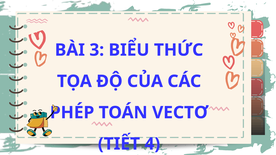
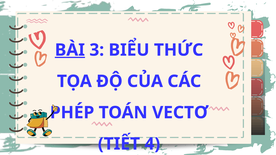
BÀI underline: none -> present (70, 50)
